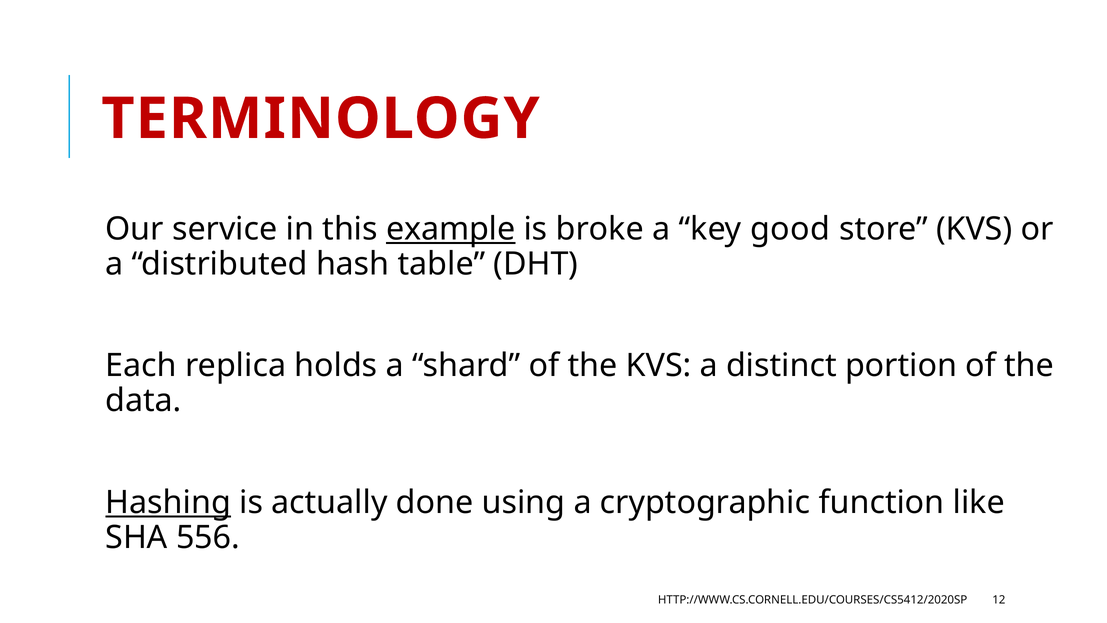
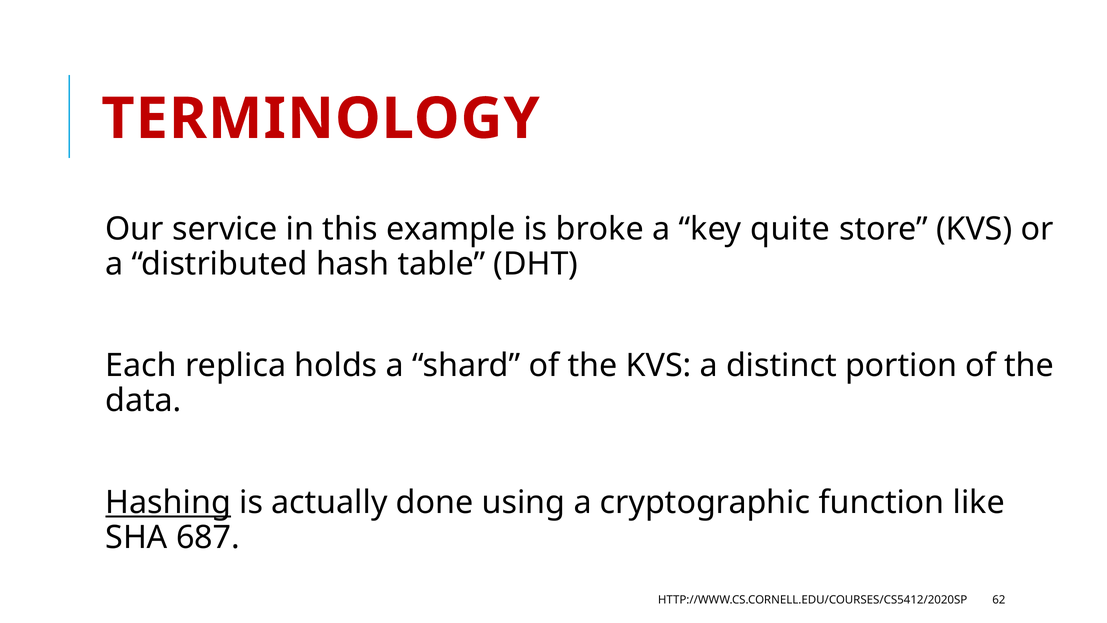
example underline: present -> none (451, 229)
good: good -> quite (790, 229)
556: 556 -> 687 (208, 537)
12: 12 -> 62 (999, 600)
